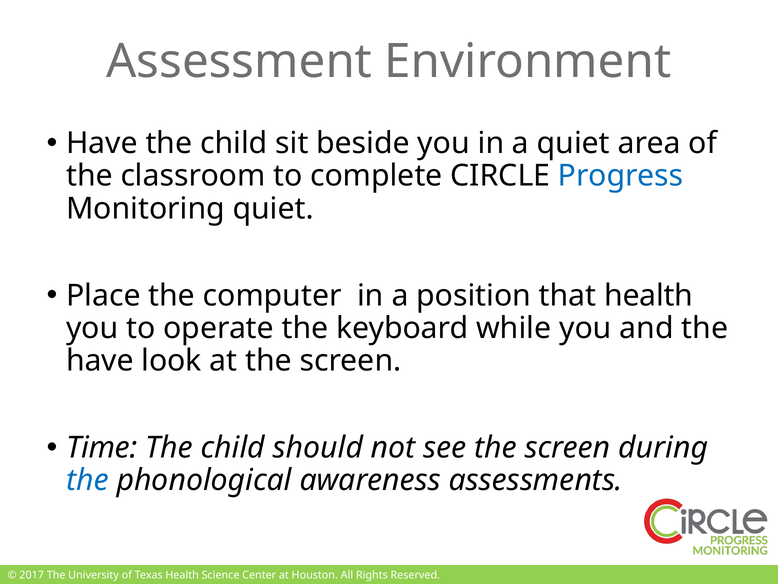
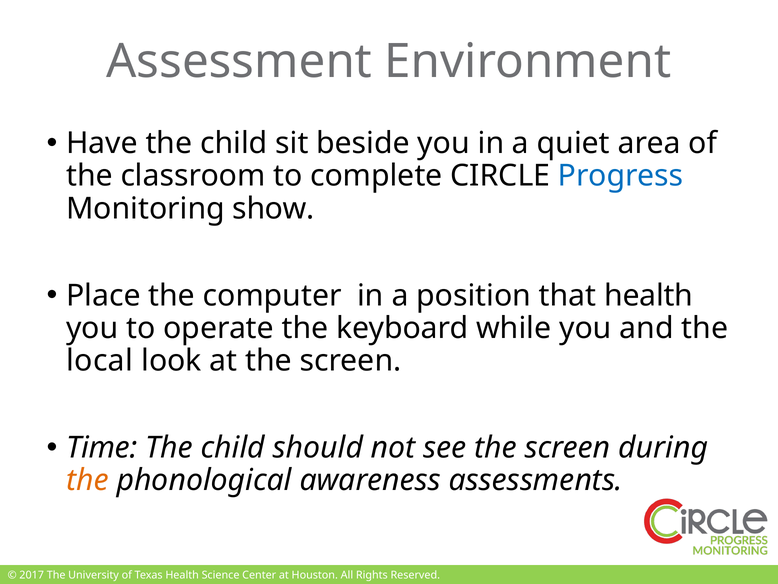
Monitoring quiet: quiet -> show (273, 208)
have: have -> local (100, 361)
the colour: blue -> orange (87, 480)
